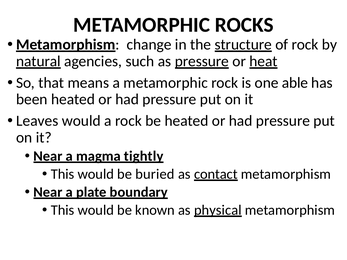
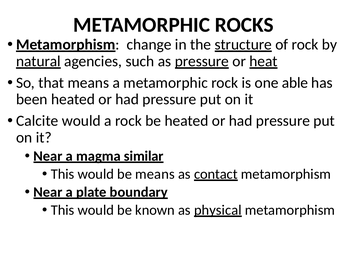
Leaves: Leaves -> Calcite (37, 121)
tightly: tightly -> similar (144, 156)
be buried: buried -> means (155, 174)
